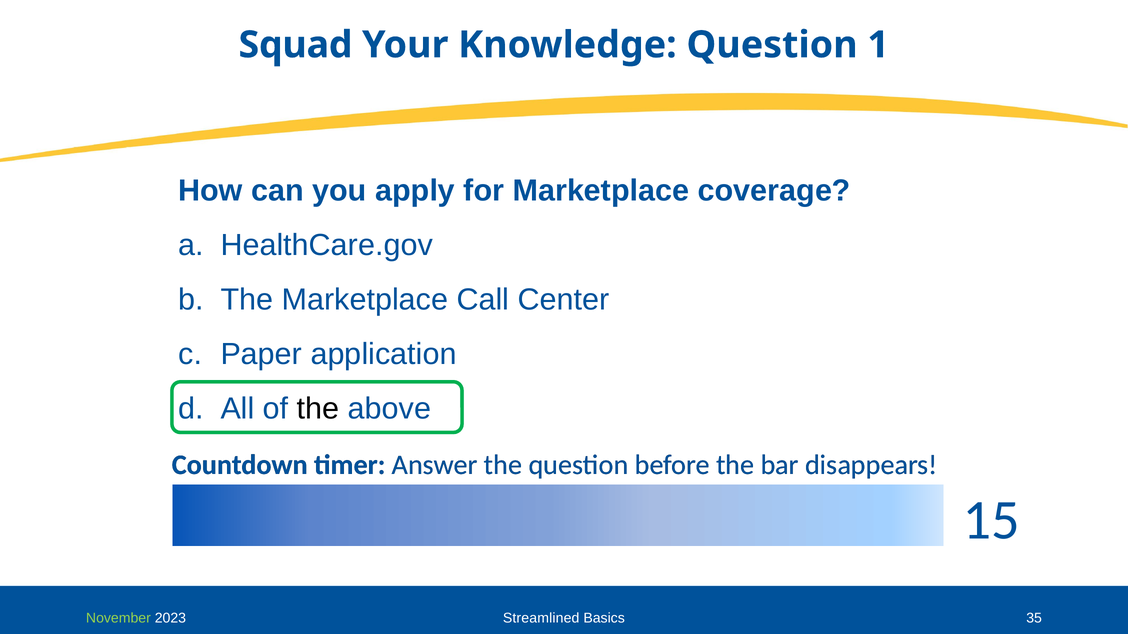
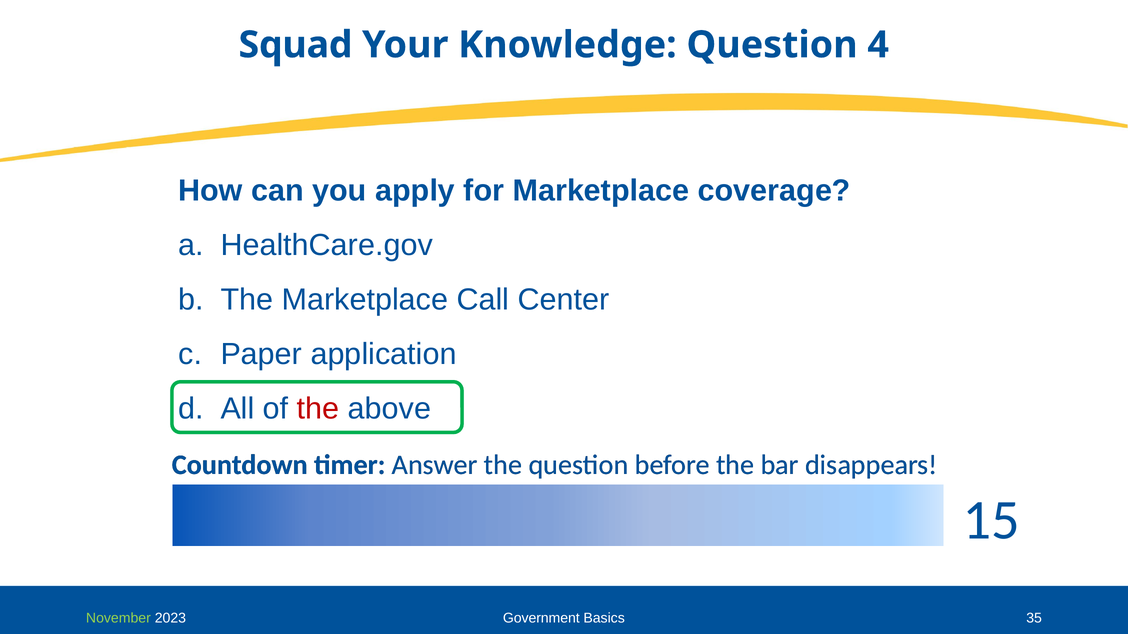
1: 1 -> 4 (878, 45)
the colour: black -> red (318, 409)
Streamlined: Streamlined -> Government (541, 618)
